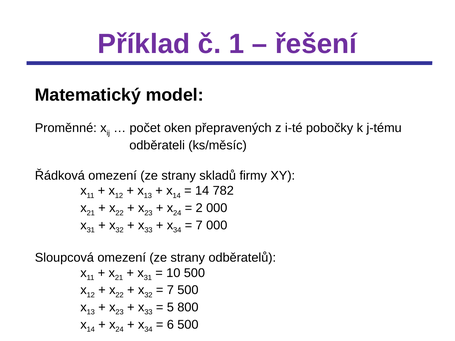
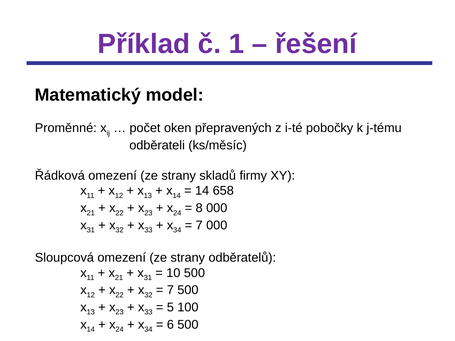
782: 782 -> 658 (223, 191)
2: 2 -> 8 (199, 208)
800: 800 -> 100 (188, 308)
